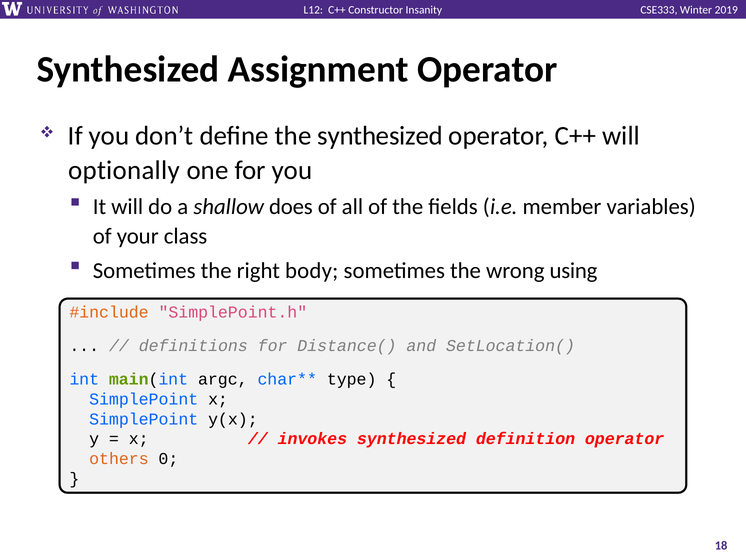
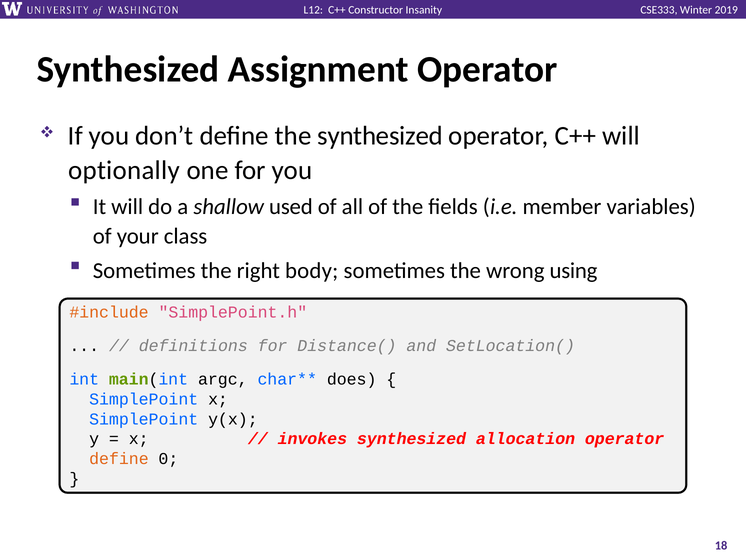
does: does -> used (291, 207)
type: type -> does (352, 379)
definition: definition -> allocation (526, 439)
others: others -> define (119, 458)
